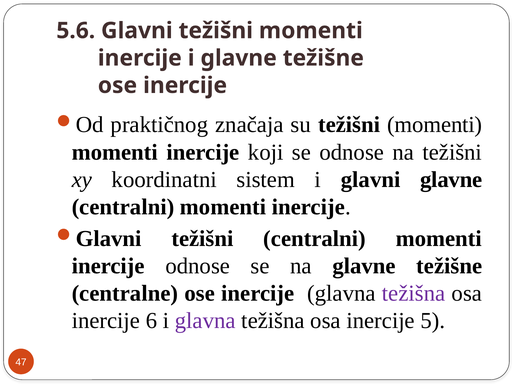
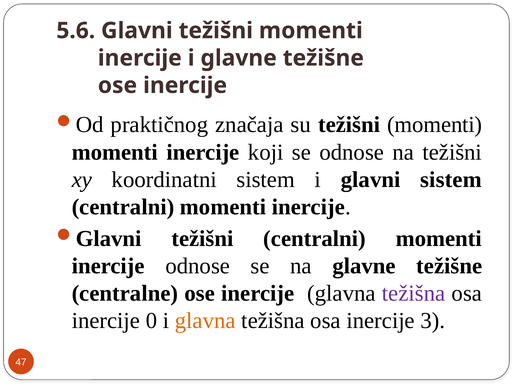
glavni glavne: glavne -> sistem (451, 179)
6: 6 -> 0 (151, 321)
glavna colour: purple -> orange (205, 321)
5: 5 -> 3 (433, 321)
